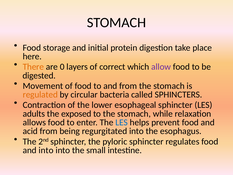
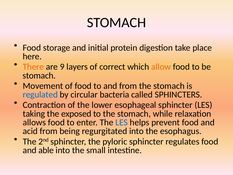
0: 0 -> 9 (62, 67)
allow colour: purple -> orange (161, 67)
digested: digested -> stomach (39, 75)
regulated colour: orange -> blue (40, 94)
adults: adults -> taking (34, 114)
and into: into -> able (46, 150)
